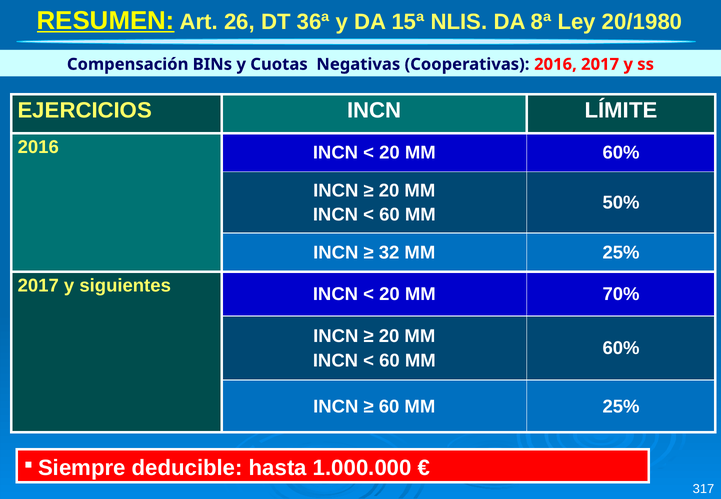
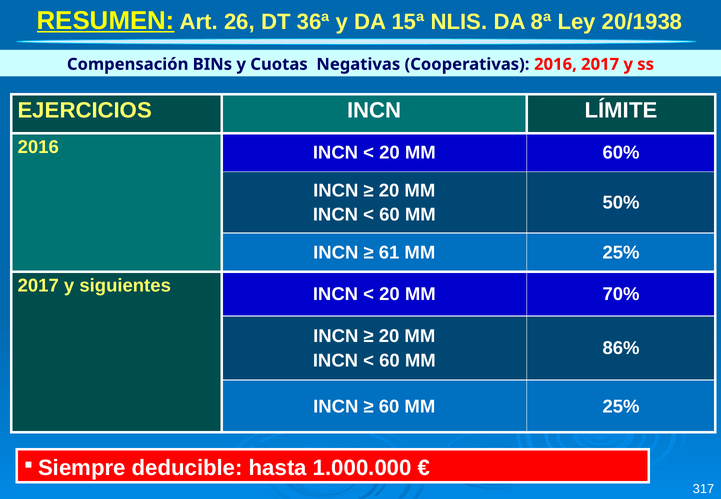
20/1980: 20/1980 -> 20/1938 (642, 22)
32: 32 -> 61 (389, 253)
60%: 60% -> 86% (621, 348)
